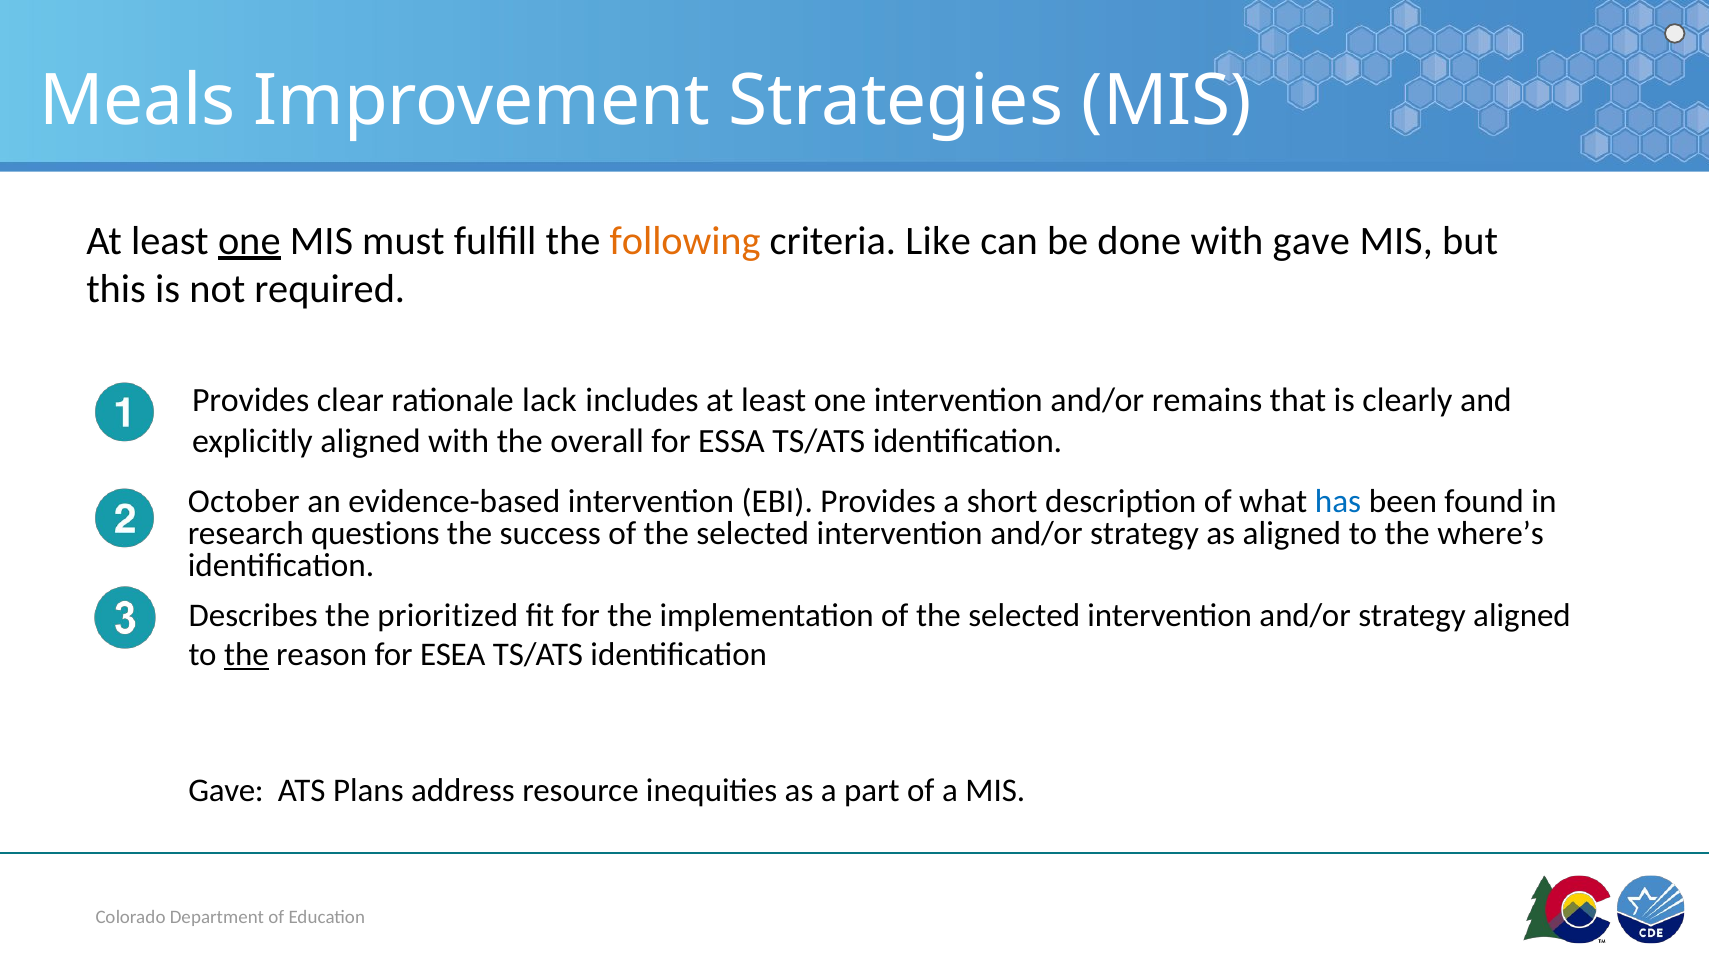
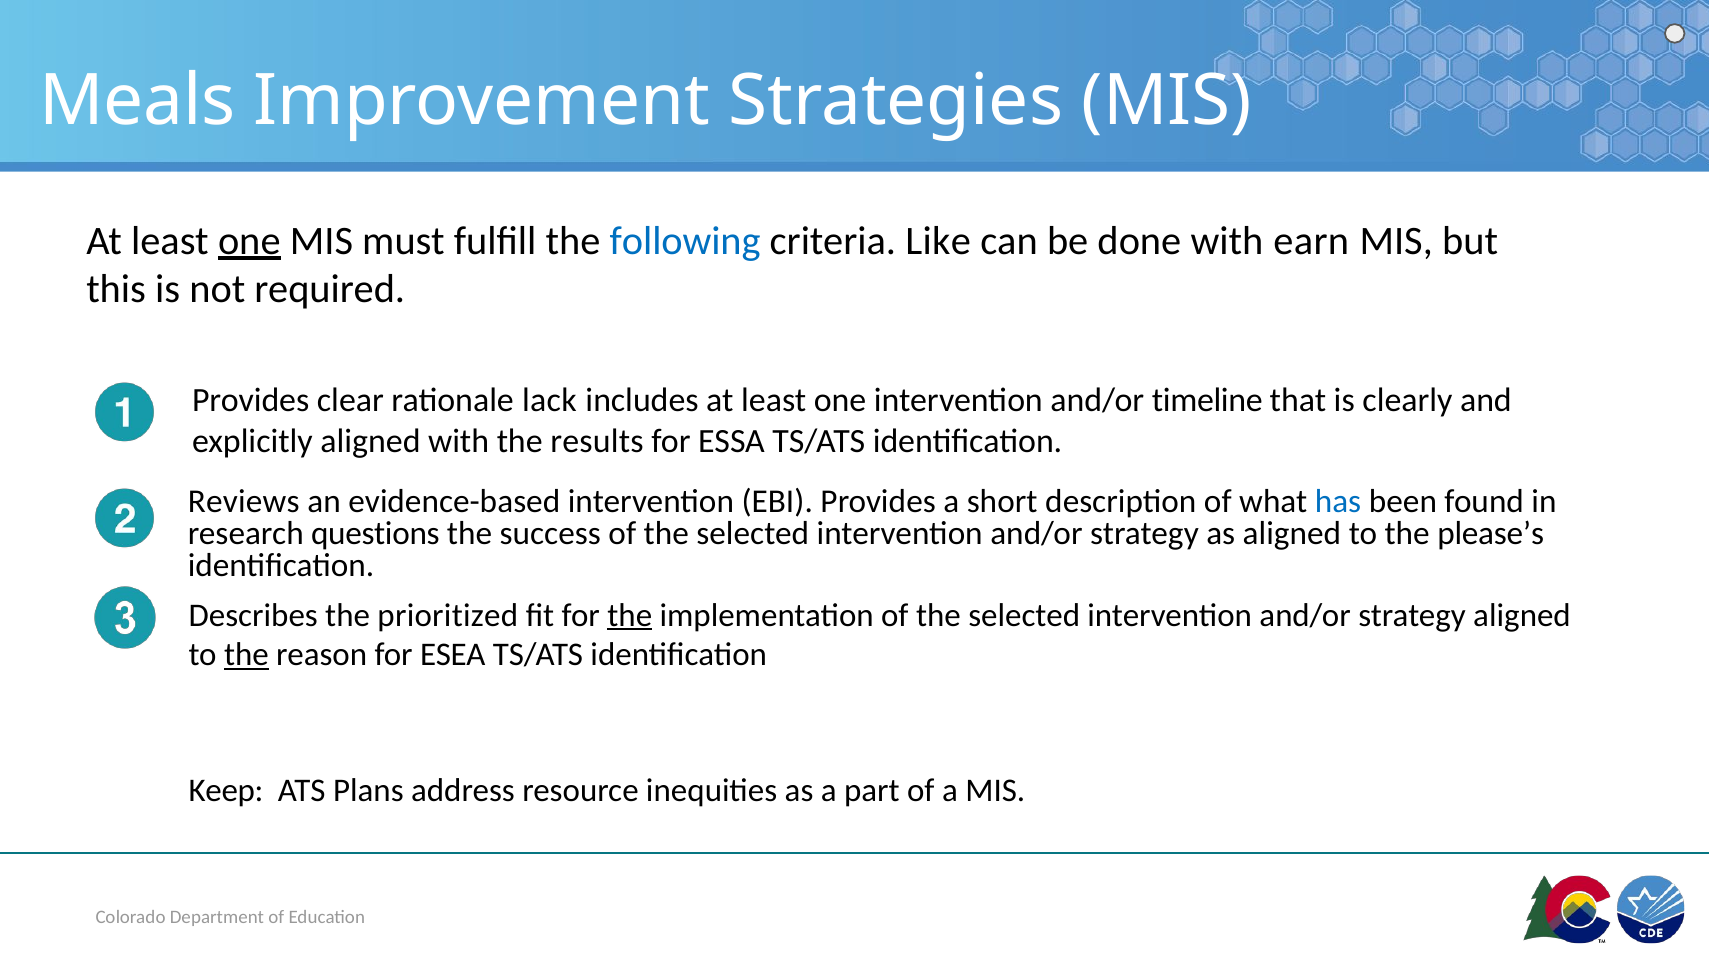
following colour: orange -> blue (685, 241)
with gave: gave -> earn (1311, 241)
remains: remains -> timeline (1207, 400)
overall: overall -> results (597, 441)
October: October -> Reviews (244, 502)
where’s: where’s -> please’s (1491, 533)
the underline: none -> present (630, 615)
Gave: Gave -> Keep (226, 790)
